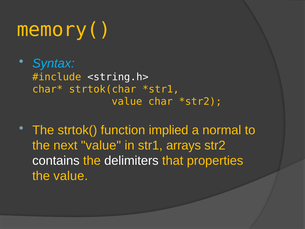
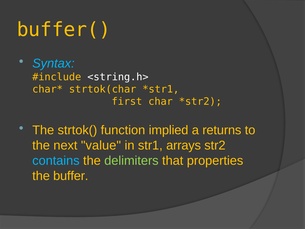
memory(: memory( -> buffer( (64, 30)
value: value -> first (127, 101)
normal: normal -> returns (222, 130)
contains colour: white -> light blue (56, 160)
delimiters colour: white -> light green (131, 160)
the value: value -> buffer (71, 176)
